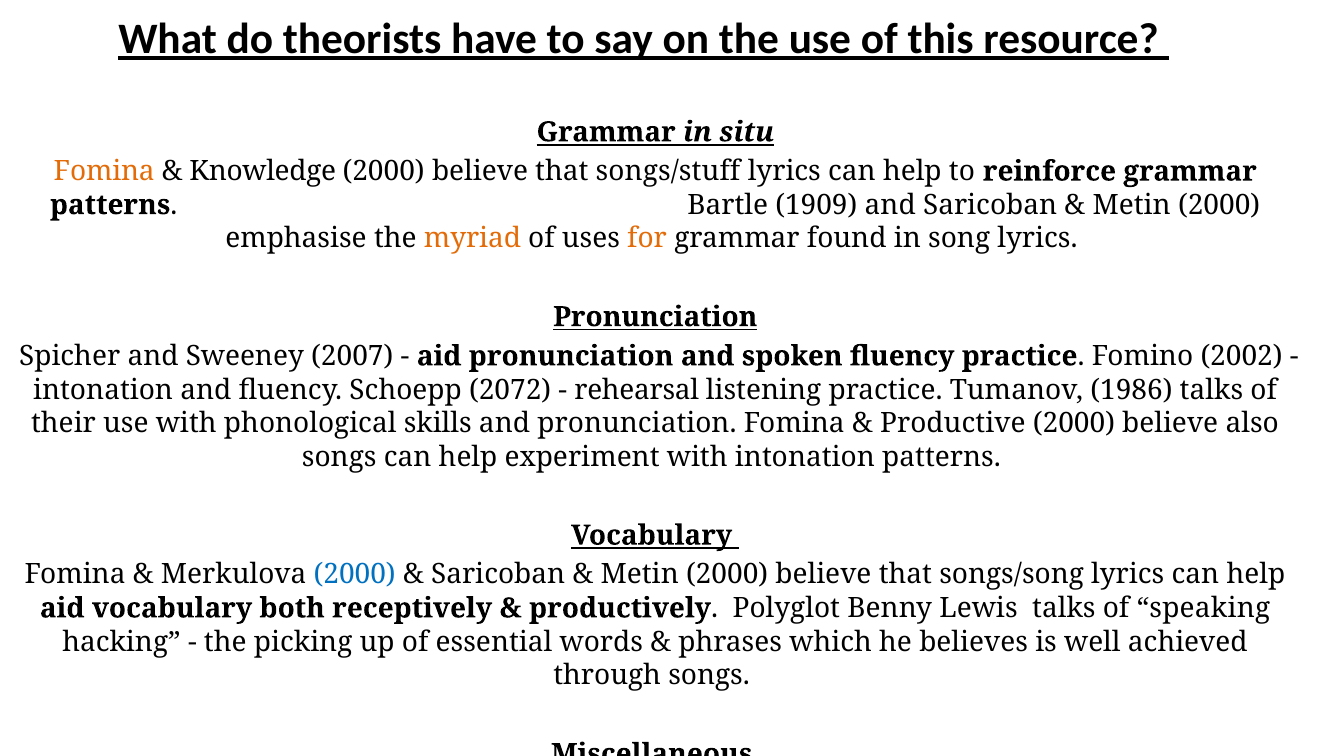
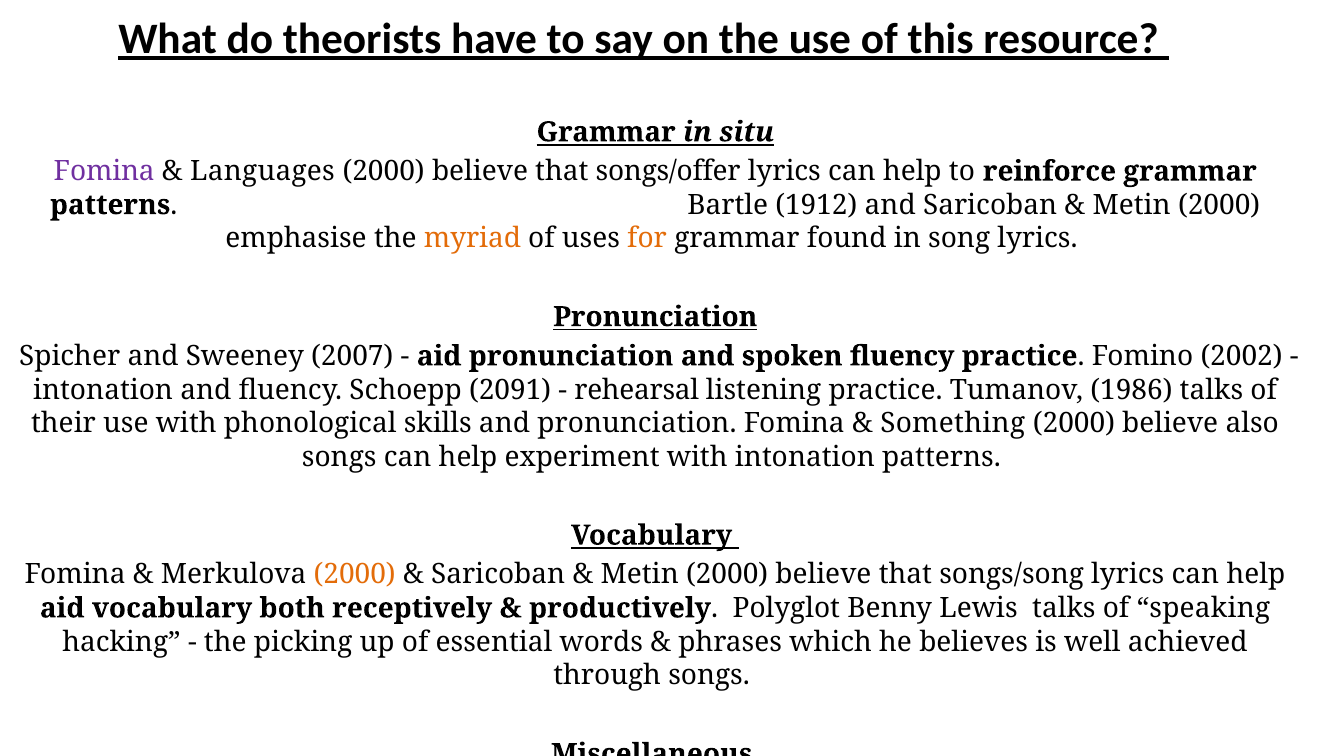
Fomina colour: orange -> purple (104, 171)
Knowledge: Knowledge -> Languages (262, 171)
songs/stuff: songs/stuff -> songs/offer (668, 171)
1909: 1909 -> 1912 (816, 205)
2072: 2072 -> 2091 (510, 389)
Productive: Productive -> Something (953, 423)
2000 colour: blue -> orange (355, 574)
